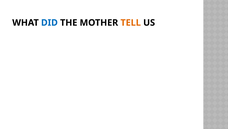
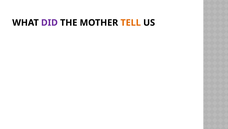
DID colour: blue -> purple (49, 23)
